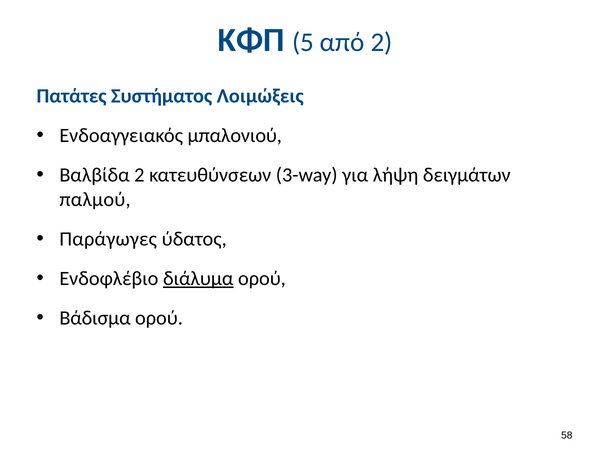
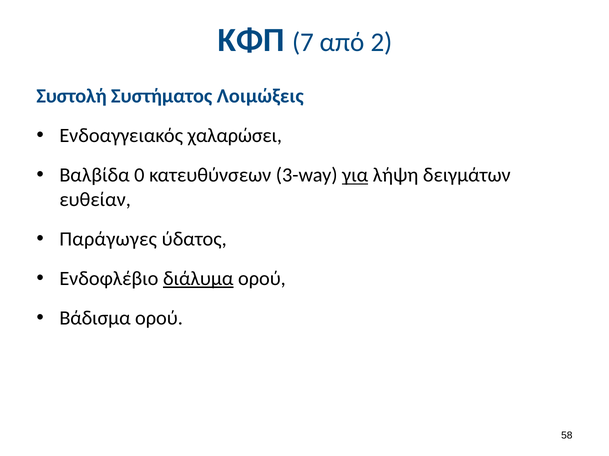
5: 5 -> 7 (303, 43)
Πατάτες: Πατάτες -> Συστολή (72, 96)
μπαλονιού: μπαλονιού -> χαλαρώσει (235, 136)
Βαλβίδα 2: 2 -> 0 (139, 176)
για underline: none -> present (355, 176)
παλμού: παλμού -> ευθείαν (95, 200)
